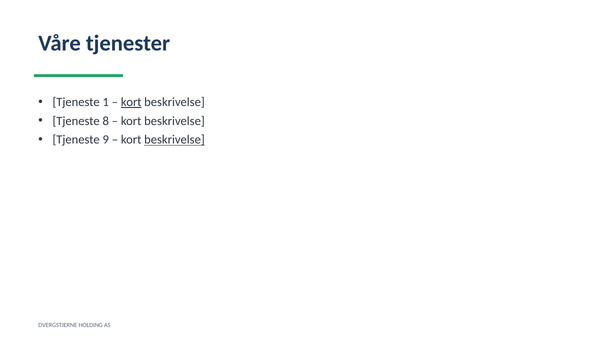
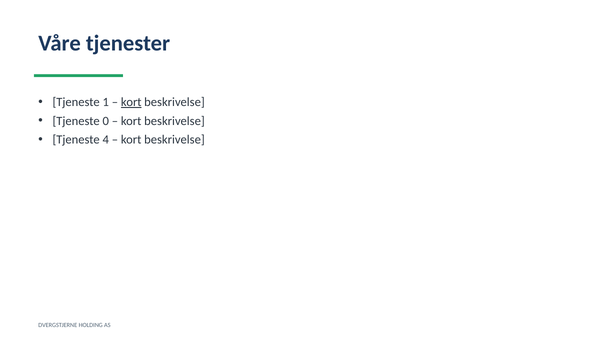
8: 8 -> 0 (106, 121)
9: 9 -> 4 (106, 140)
beskrivelse underline: present -> none (174, 140)
